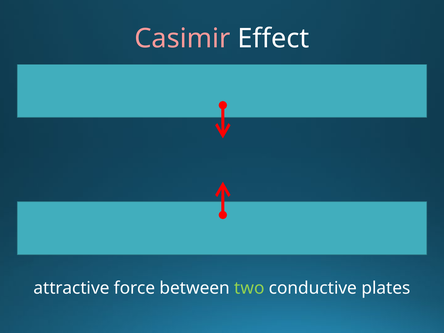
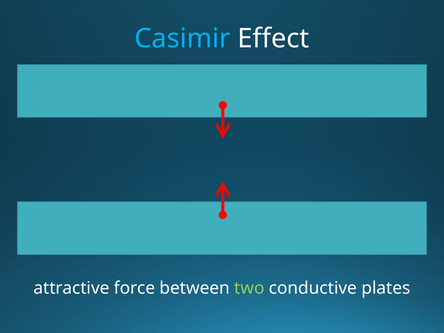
Casimir colour: pink -> light blue (182, 38)
